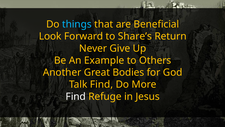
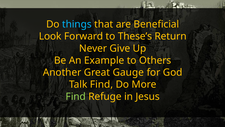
Share’s: Share’s -> These’s (135, 36)
Bodies: Bodies -> Gauge (128, 72)
Find colour: white -> light green (76, 96)
